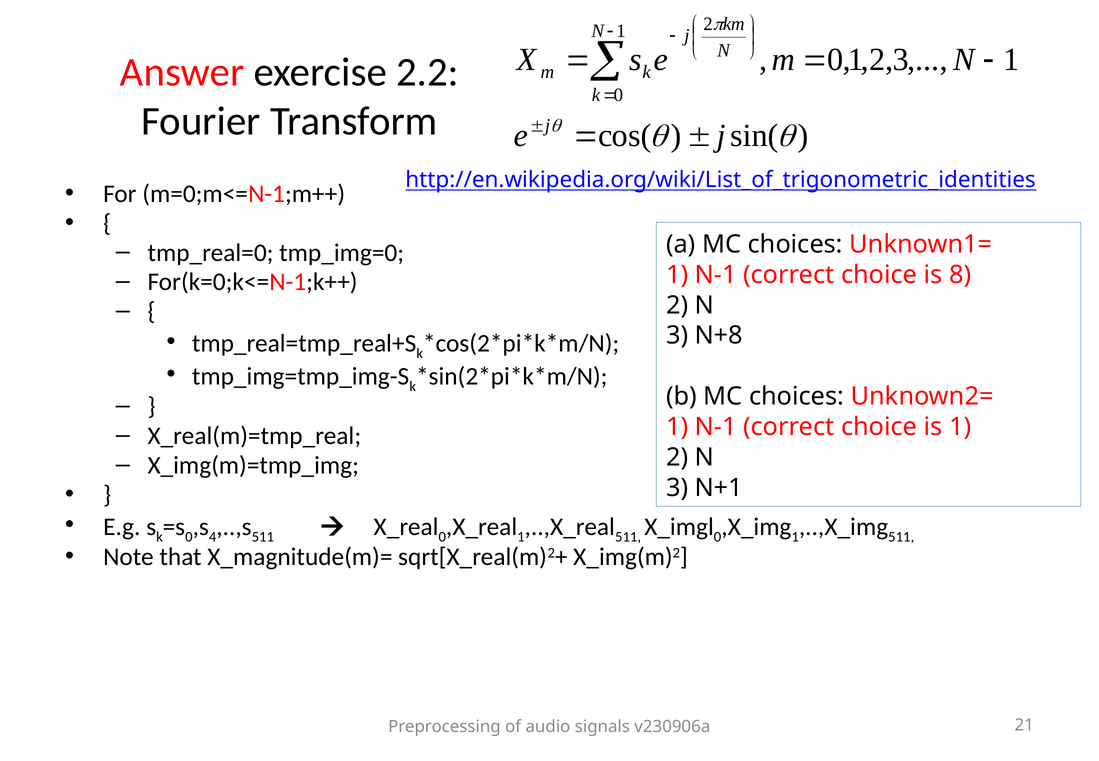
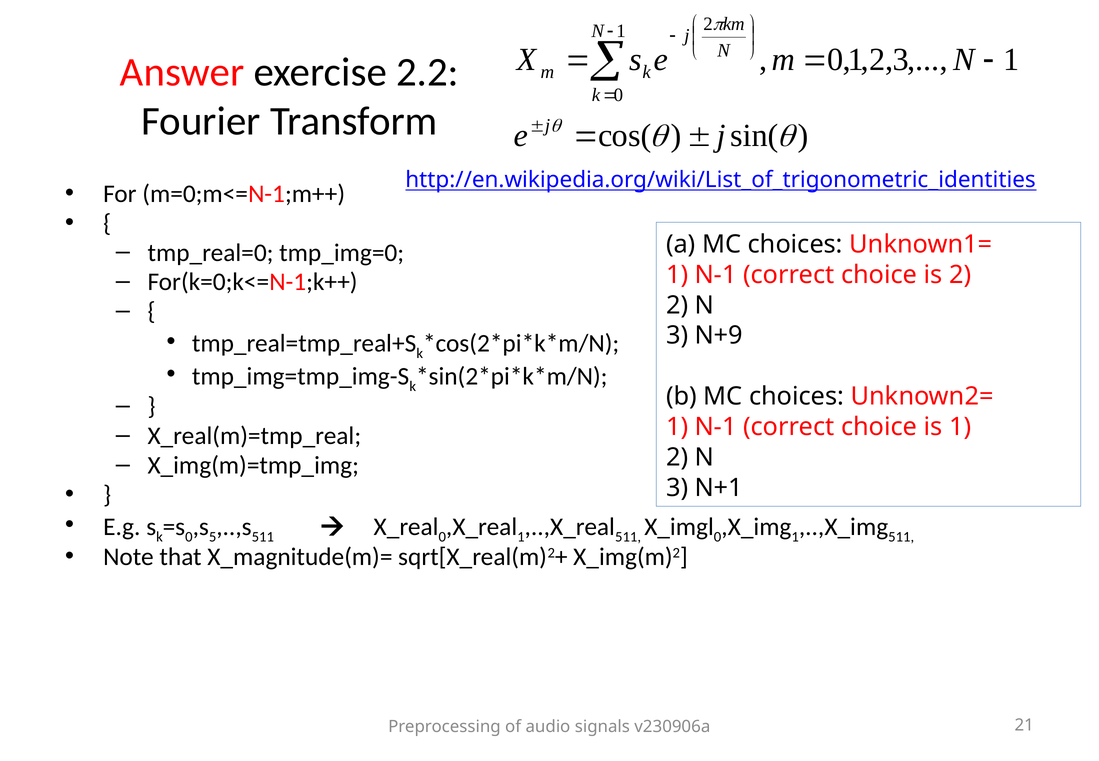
is 8: 8 -> 2 (960, 275)
N+8: N+8 -> N+9 (719, 336)
4: 4 -> 5 (213, 537)
